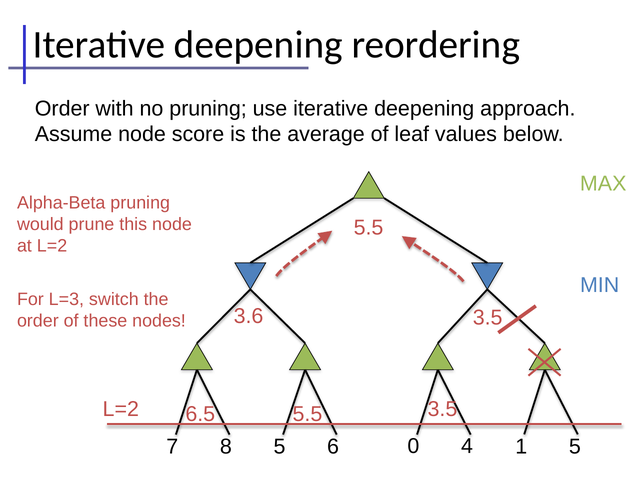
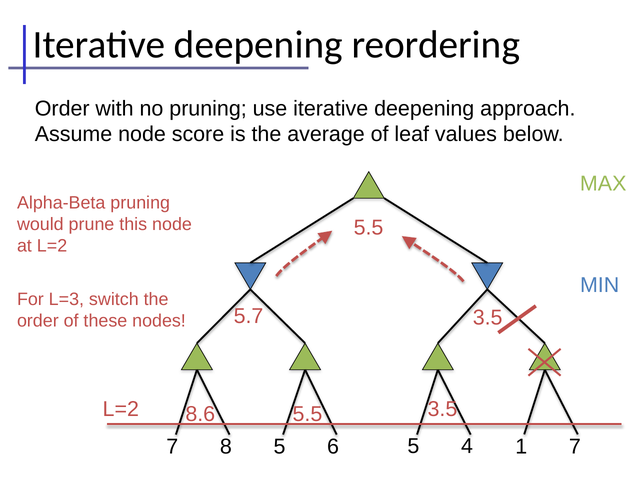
3.6: 3.6 -> 5.7 (249, 316)
6.5: 6.5 -> 8.6 (200, 414)
6 0: 0 -> 5 (413, 446)
1 5: 5 -> 7 (575, 446)
